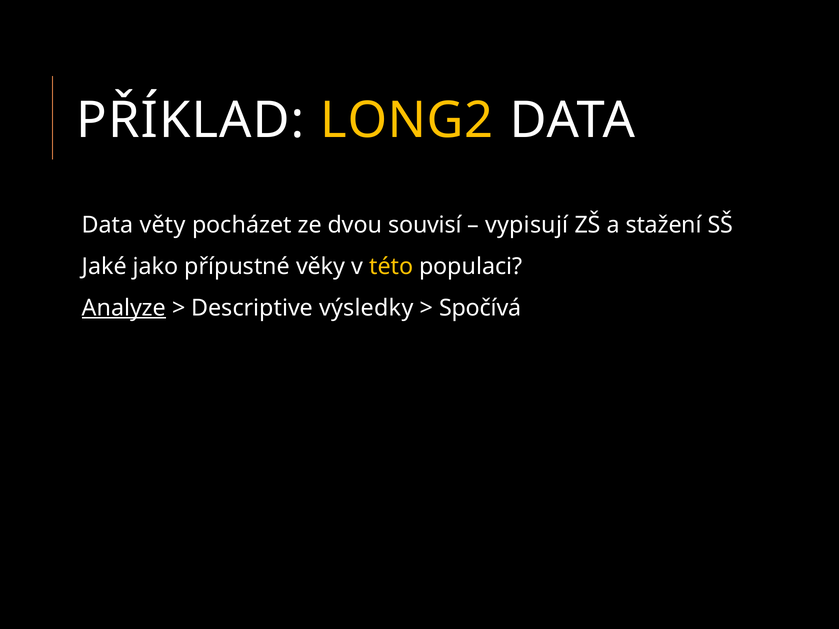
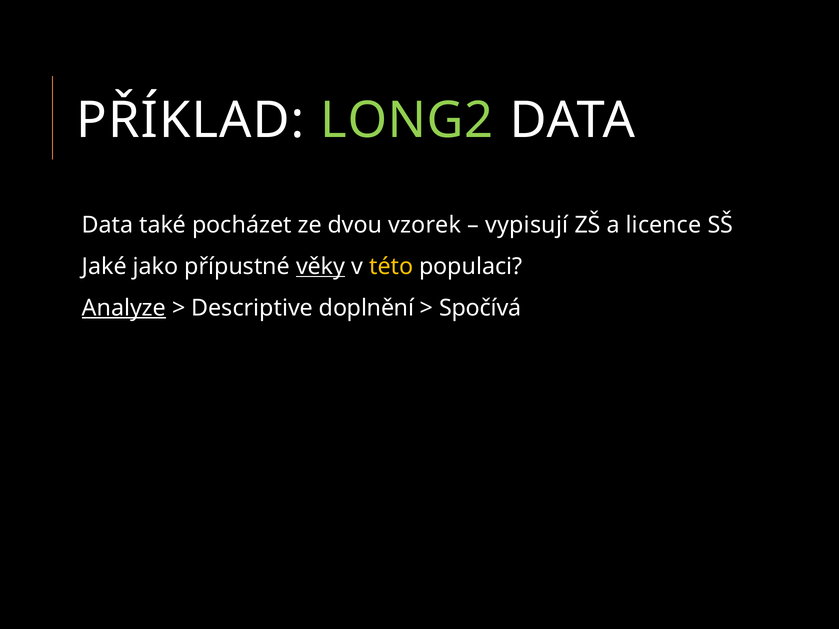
LONG2 colour: yellow -> light green (407, 120)
věty: věty -> také (163, 225)
souvisí: souvisí -> vzorek (425, 225)
stažení: stažení -> licence (664, 225)
věky underline: none -> present (321, 267)
výsledky: výsledky -> doplnění (367, 308)
